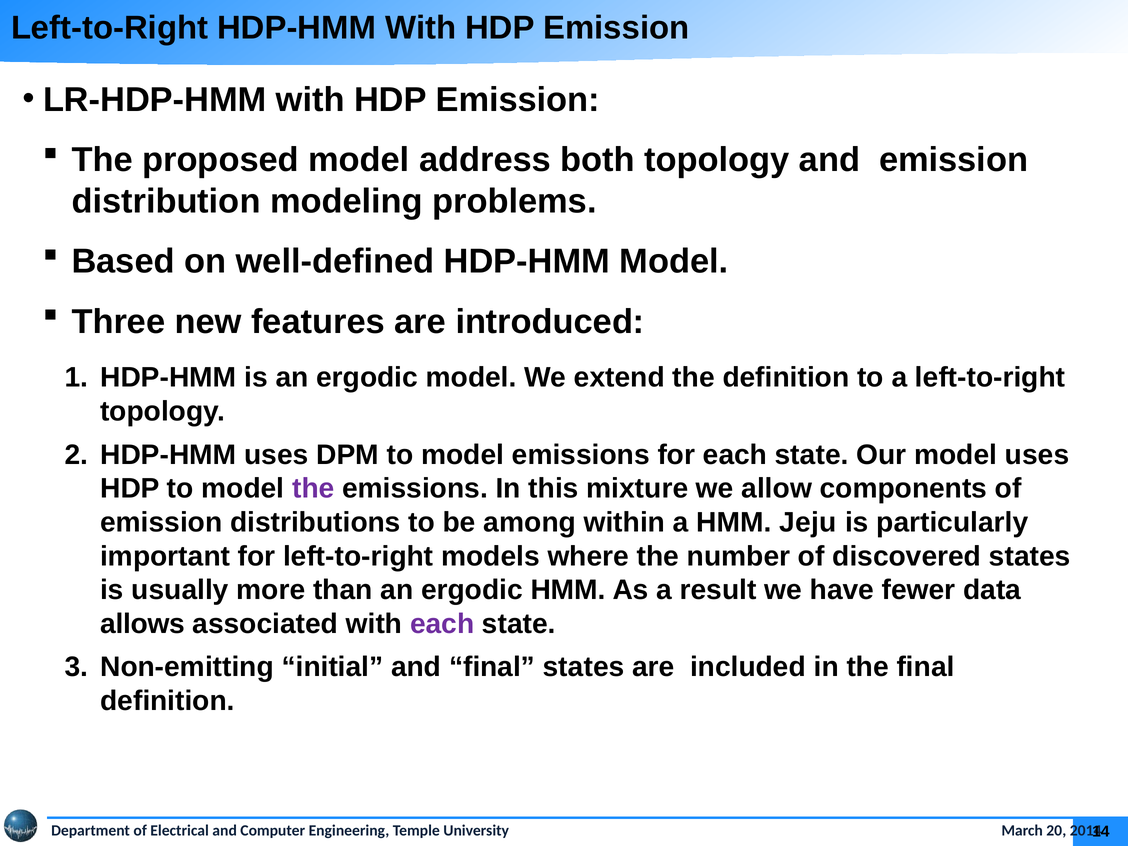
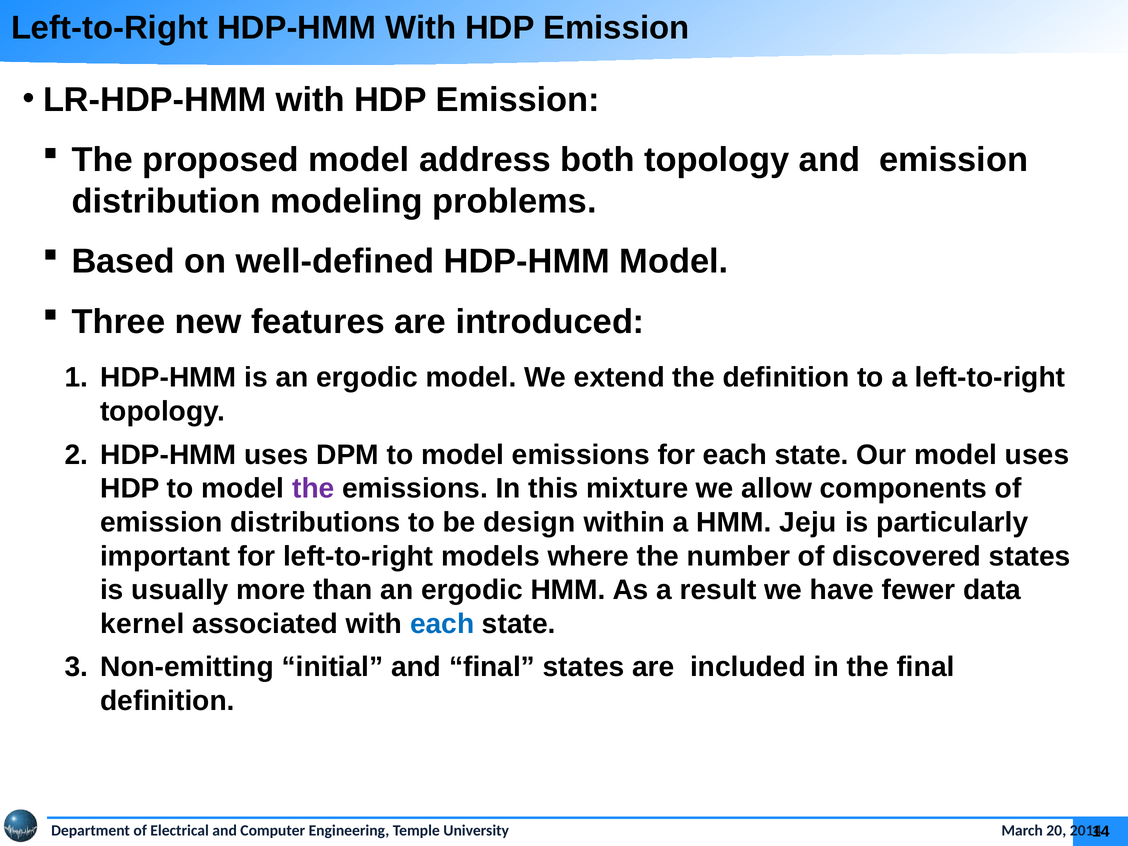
among: among -> design (530, 522)
allows: allows -> kernel (142, 624)
each colour: purple -> blue (442, 624)
